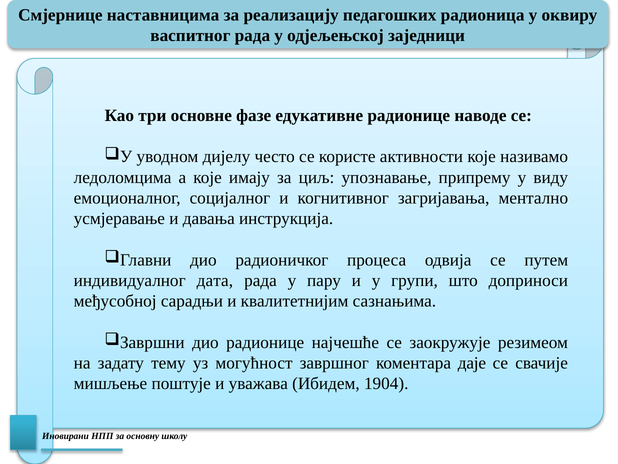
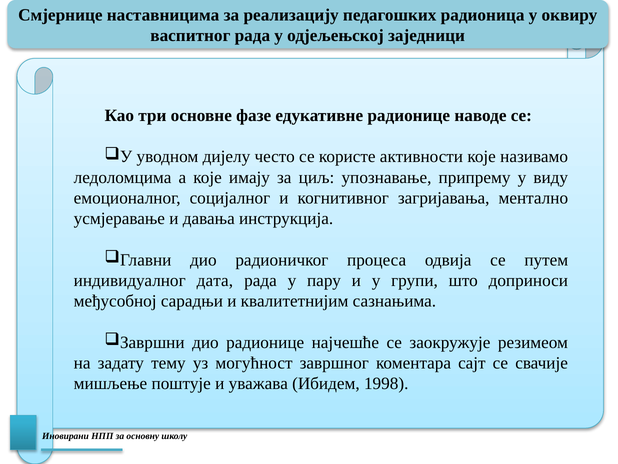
даје: даје -> сајт (472, 363)
1904: 1904 -> 1998 (386, 383)
